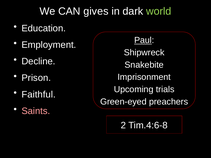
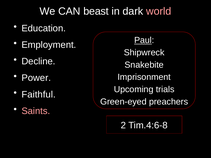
gives: gives -> beast (96, 11)
world colour: light green -> pink (159, 11)
Prison: Prison -> Power (36, 78)
